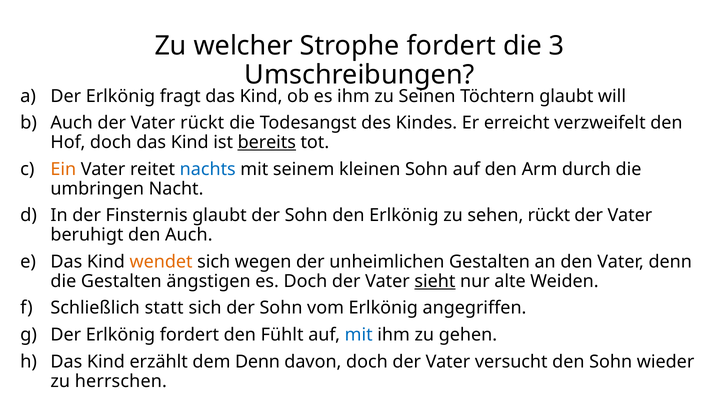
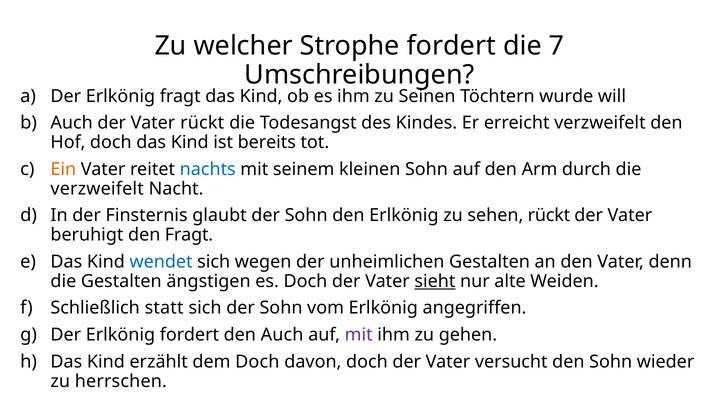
3: 3 -> 7 (557, 46)
Töchtern glaubt: glaubt -> wurde (566, 96)
bereits underline: present -> none (267, 143)
umbringen: umbringen -> verzweifelt (97, 189)
den Auch: Auch -> Fragt (189, 235)
wendet colour: orange -> blue (161, 262)
den Fühlt: Fühlt -> Auch (282, 335)
mit colour: blue -> purple (359, 335)
dem Denn: Denn -> Doch (257, 362)
